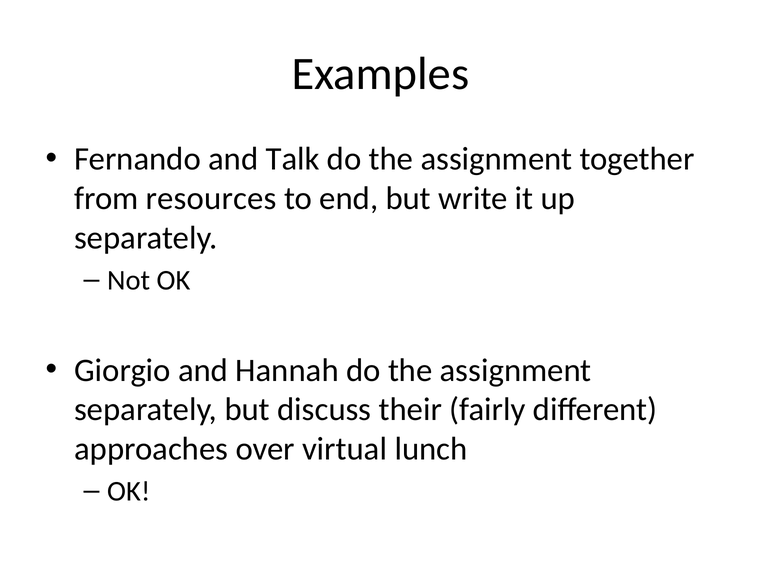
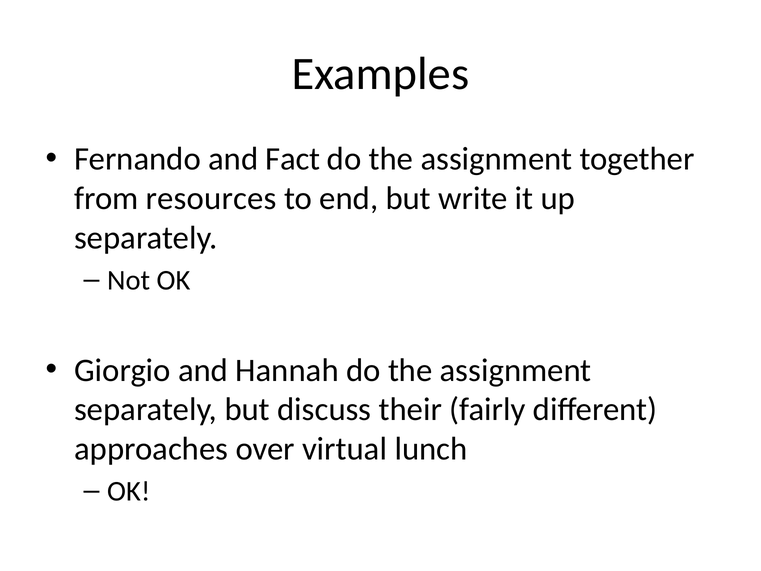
Talk: Talk -> Fact (293, 159)
